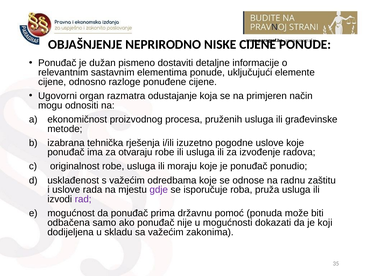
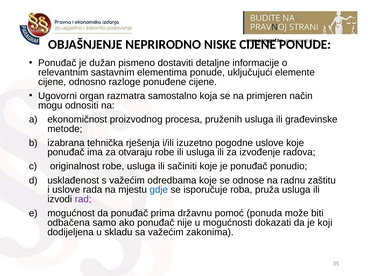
odustajanje: odustajanje -> samostalno (172, 96)
moraju: moraju -> sačiniti (182, 166)
gdje colour: purple -> blue (159, 190)
